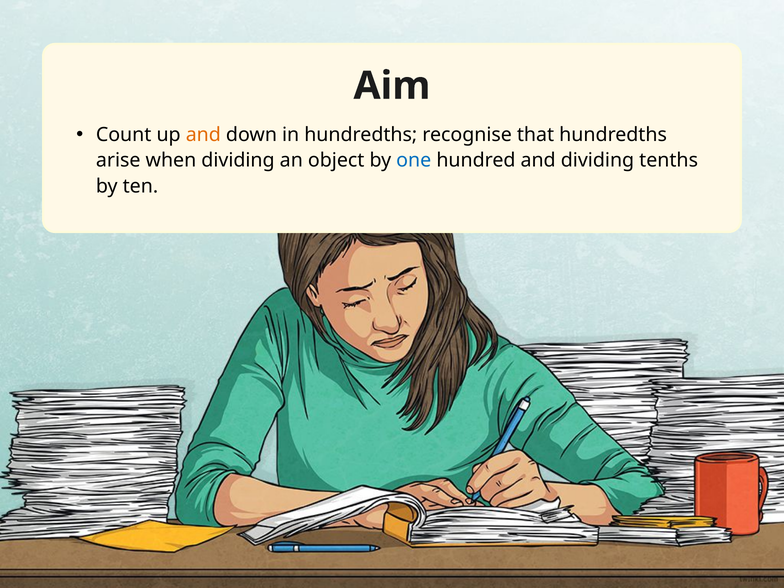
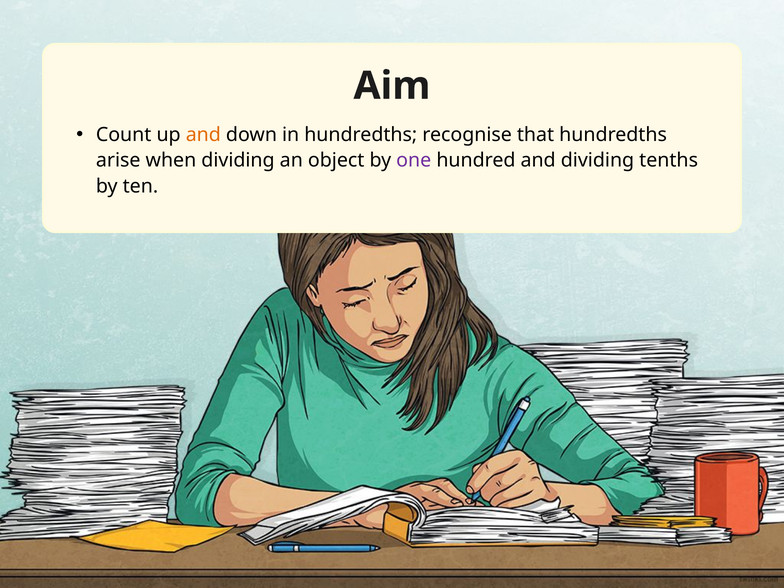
one colour: blue -> purple (414, 161)
